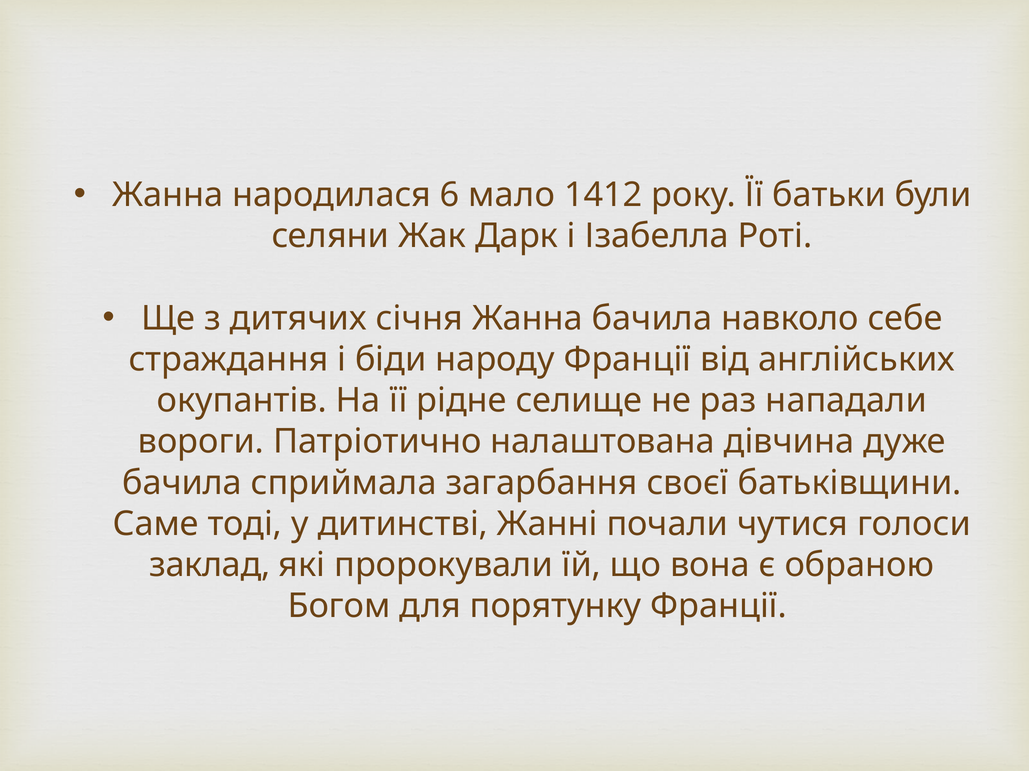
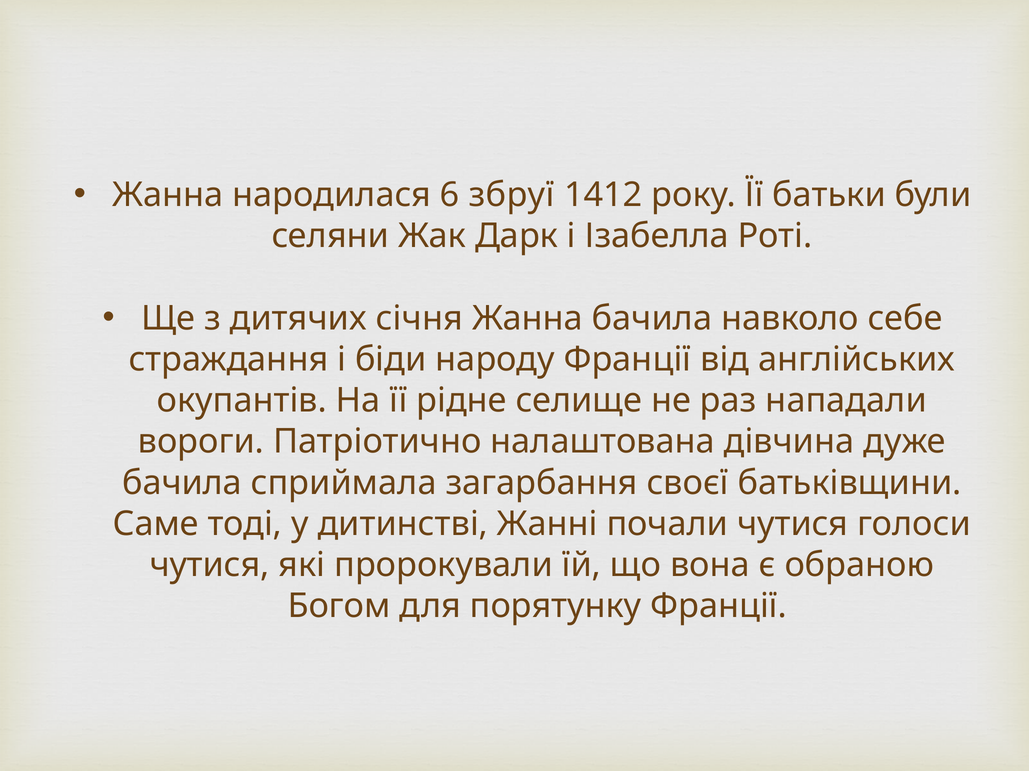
мало: мало -> збруї (512, 195)
заклад: заклад -> чутися (210, 566)
